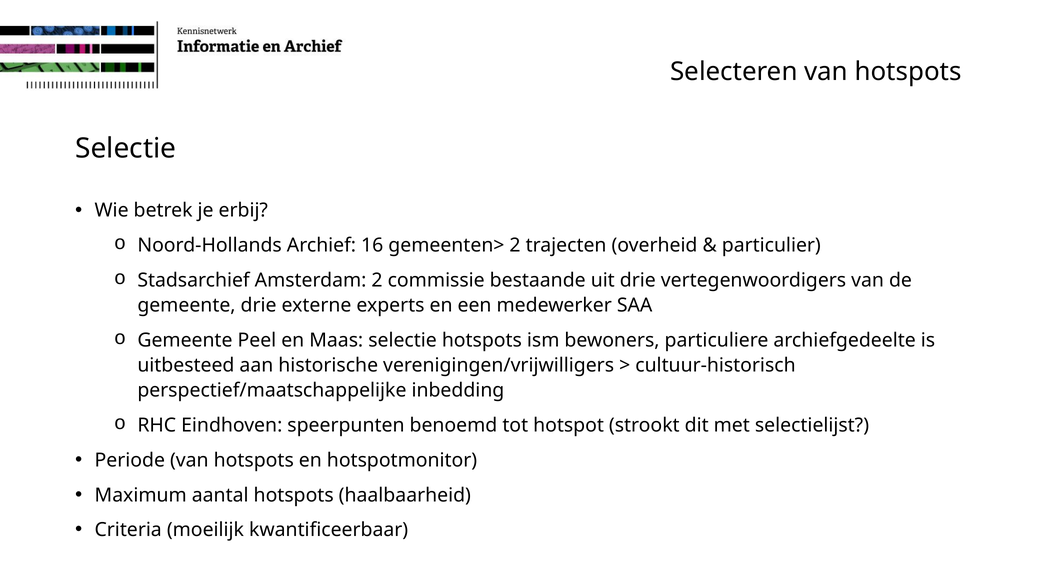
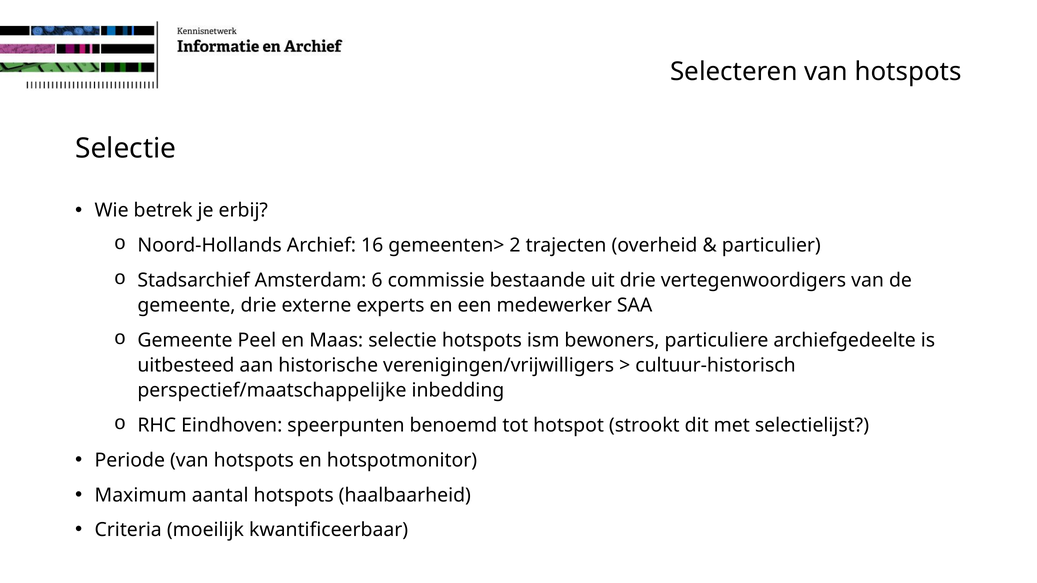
Amsterdam 2: 2 -> 6 (377, 280)
